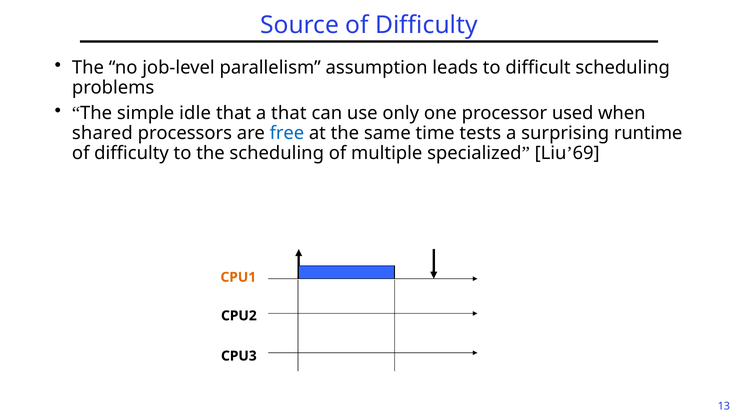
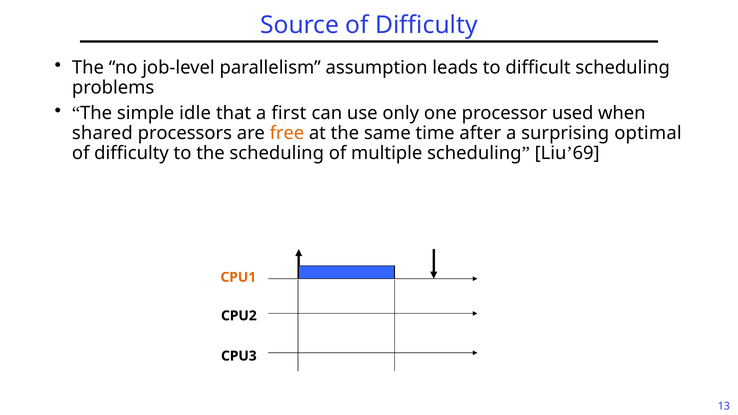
a that: that -> first (289, 113)
free colour: blue -> orange (287, 133)
tests: tests -> after (480, 133)
runtime: runtime -> optimal (648, 133)
multiple specialized: specialized -> scheduling (474, 153)
